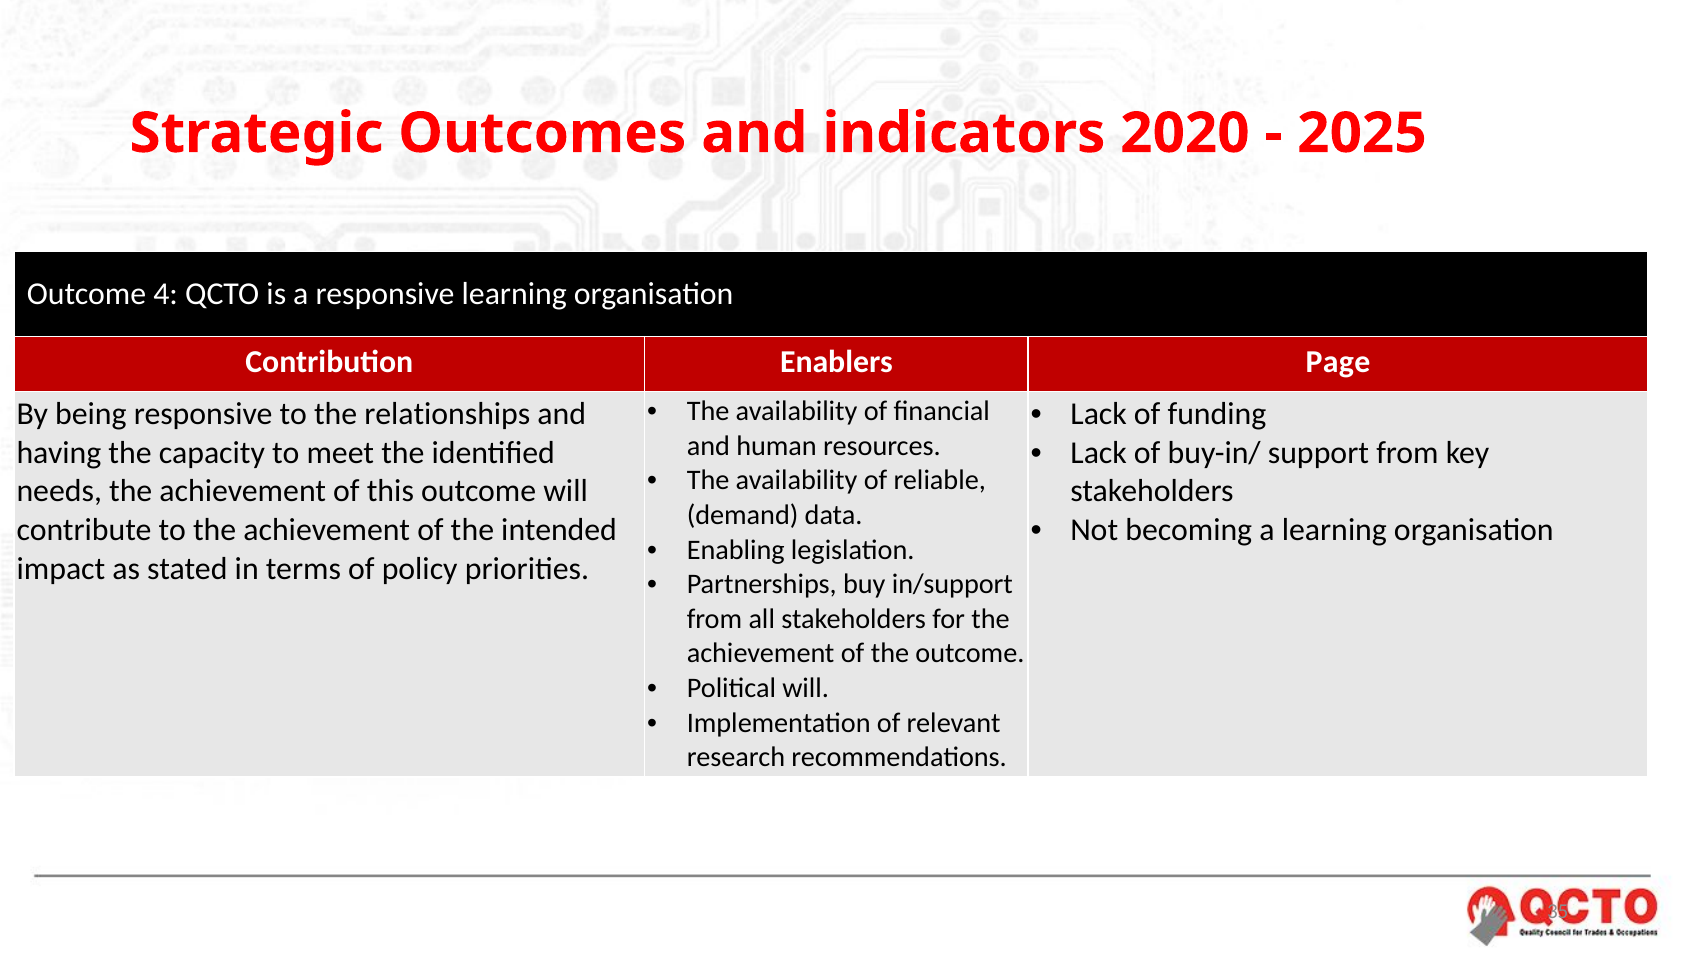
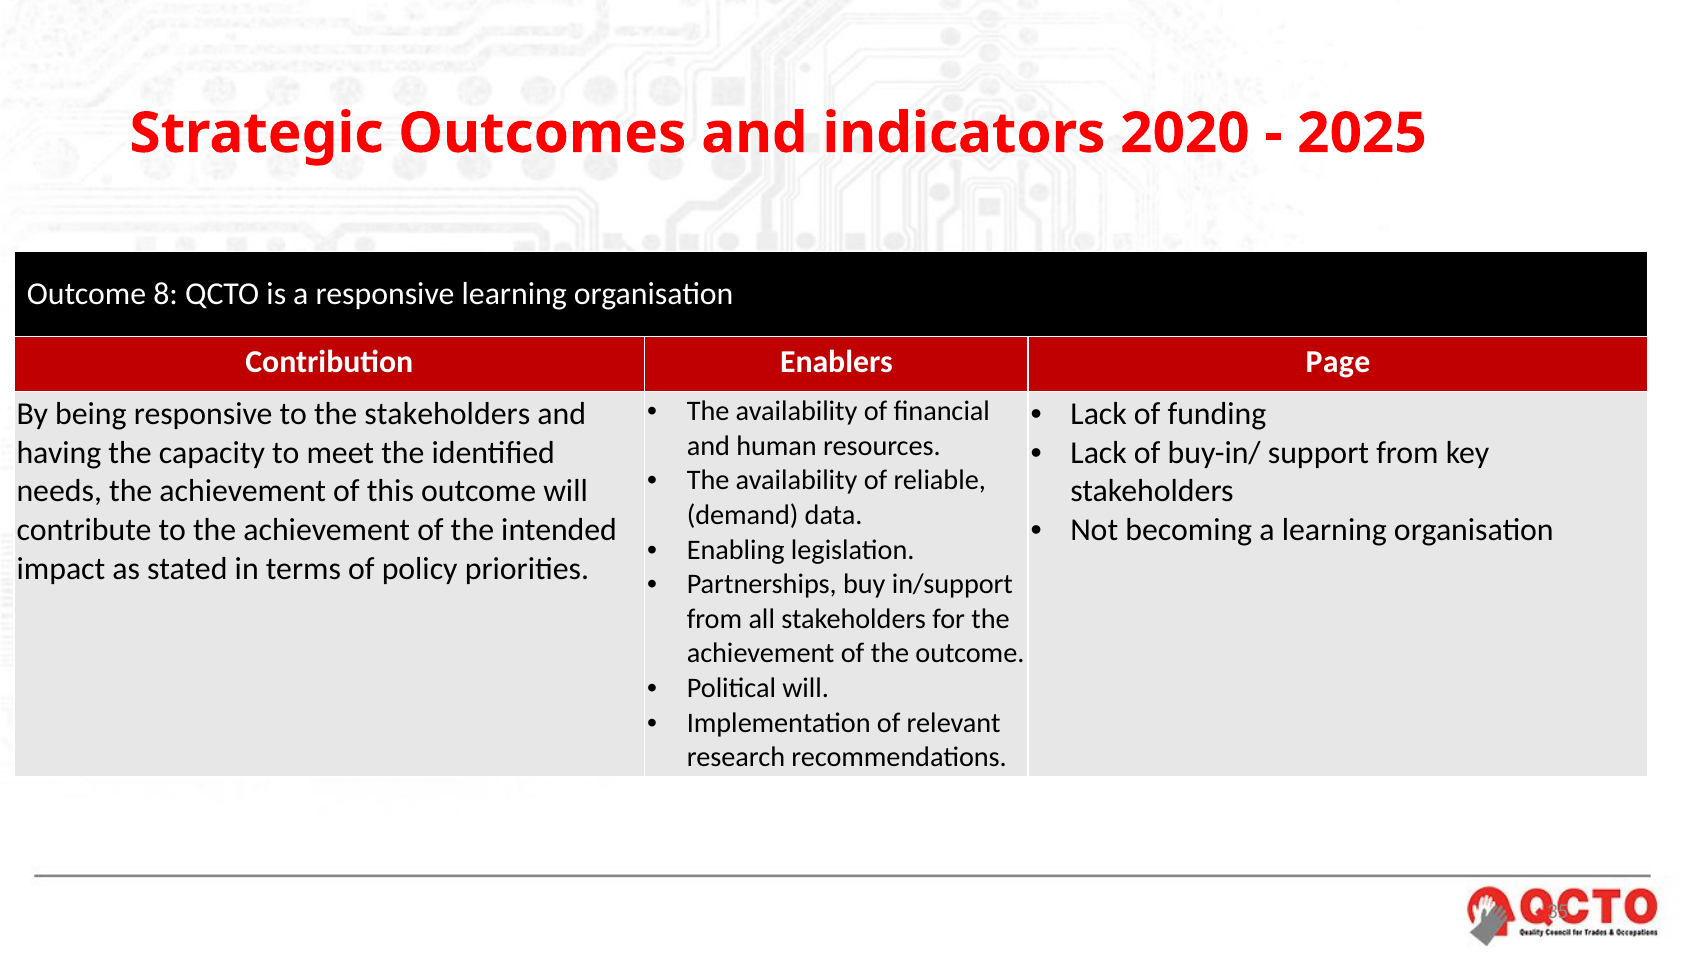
4: 4 -> 8 (166, 294)
the relationships: relationships -> stakeholders (447, 414)
